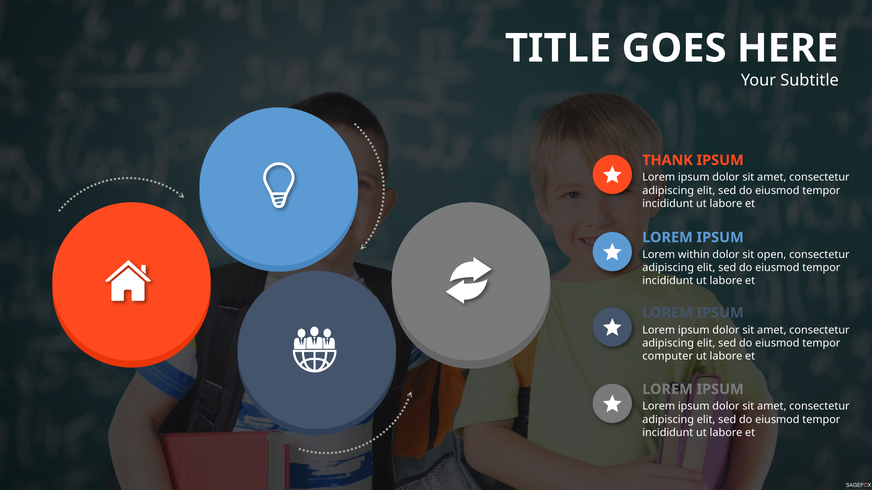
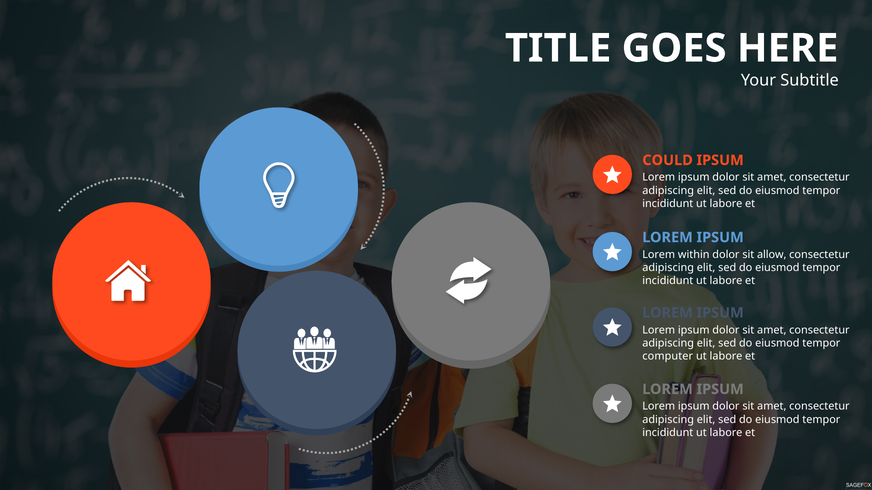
THANK: THANK -> COULD (668, 160)
open: open -> allow (772, 255)
